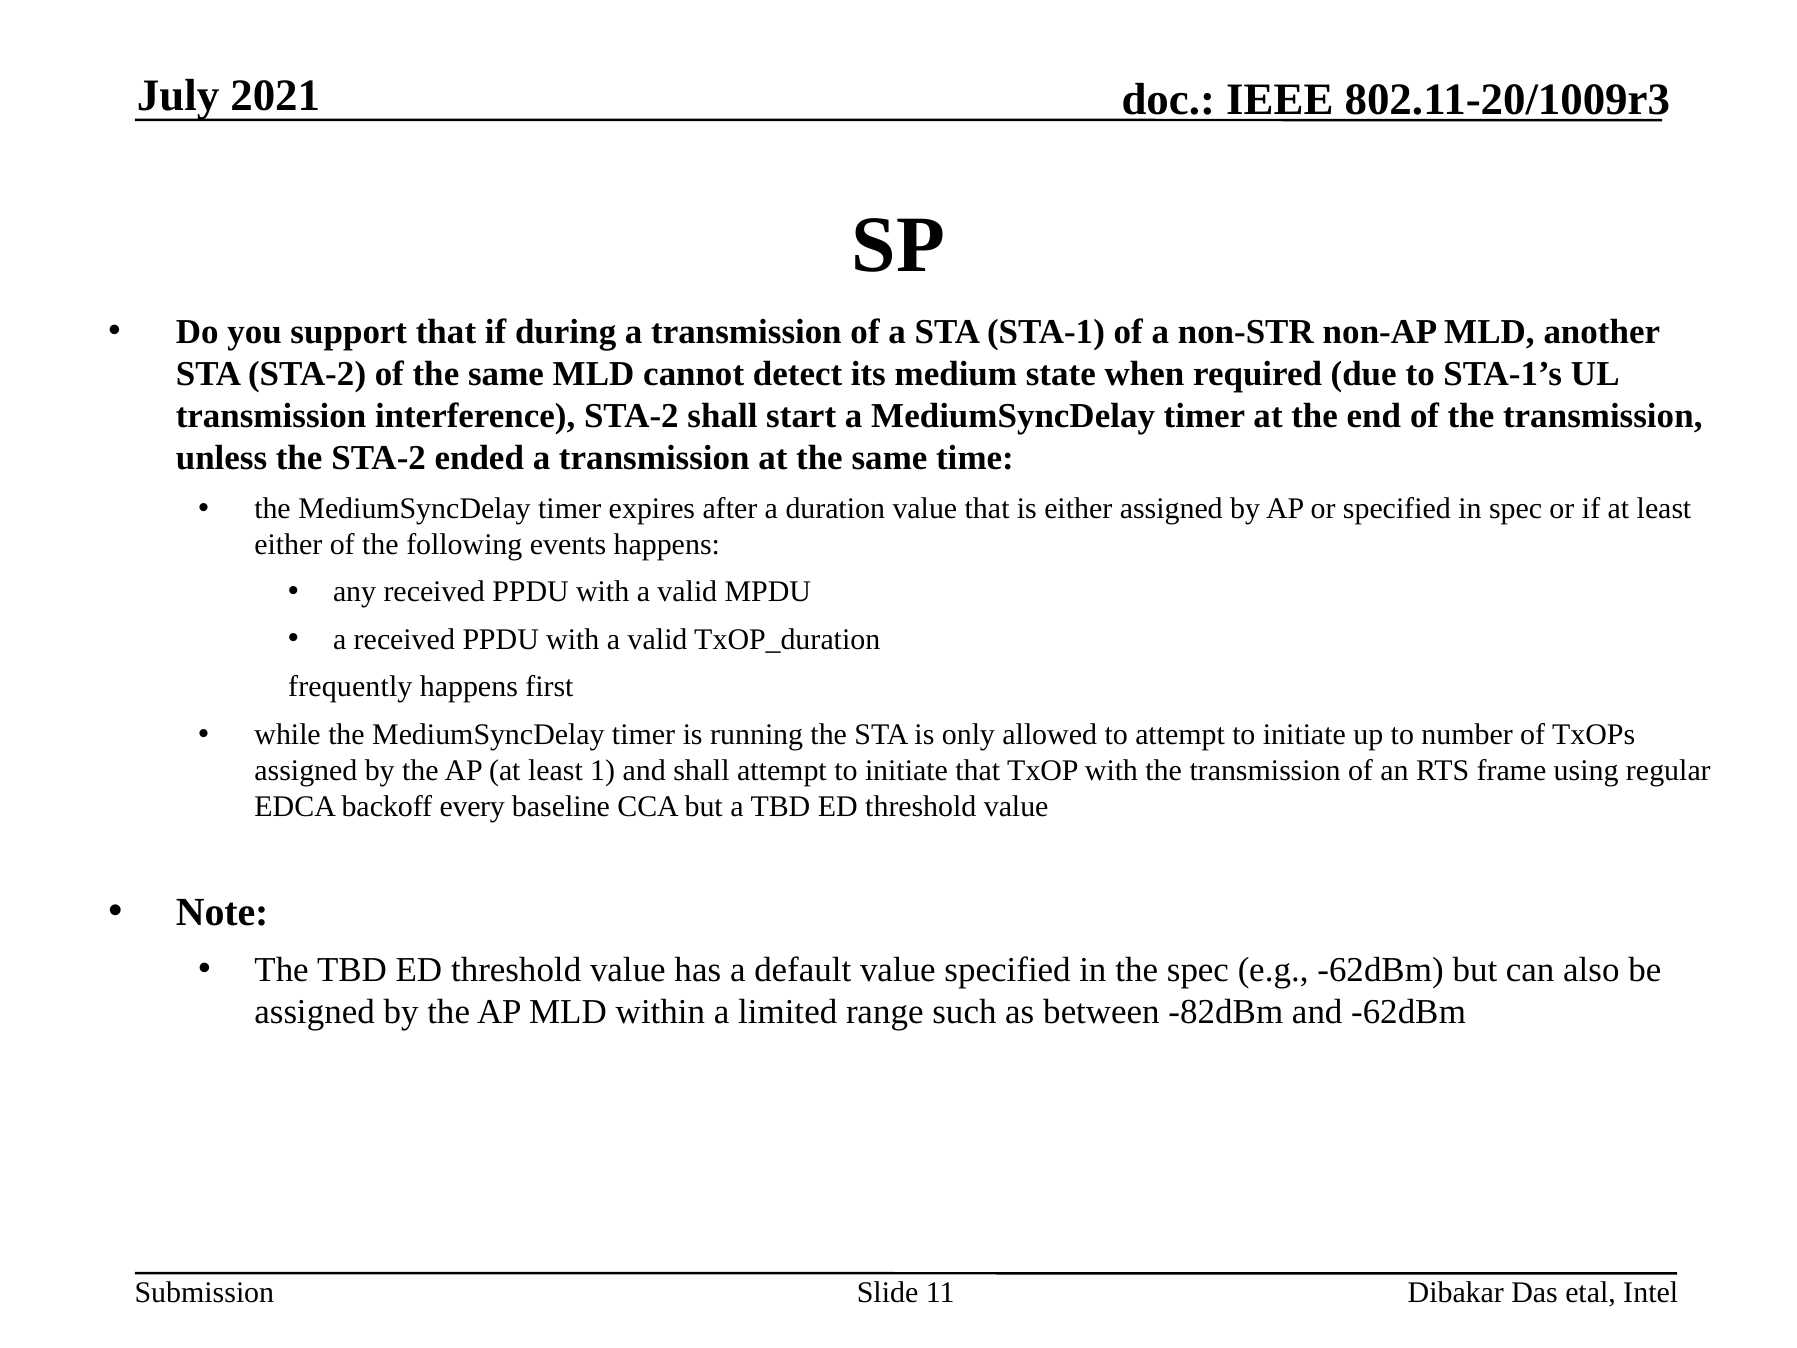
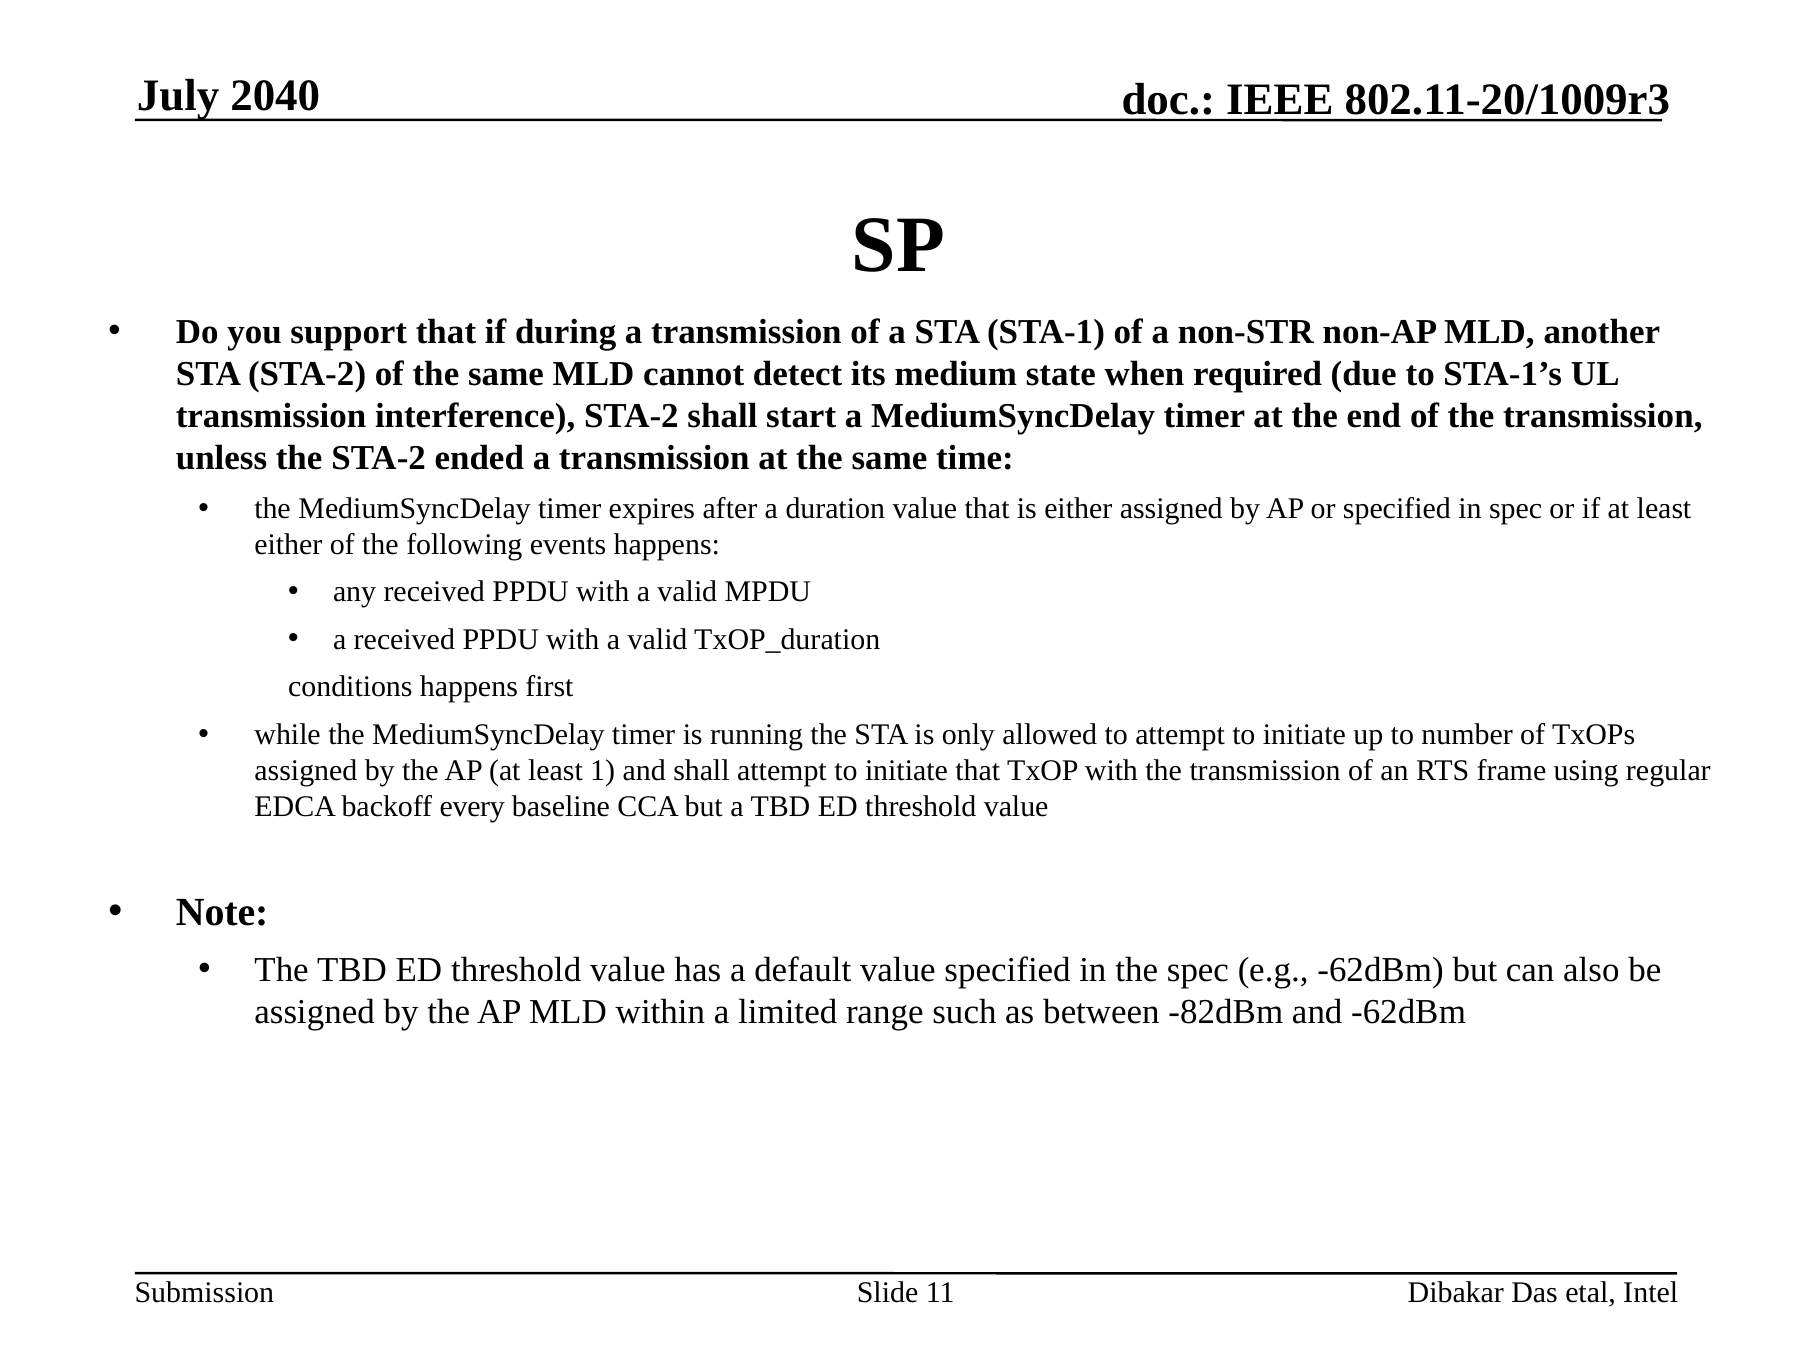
2021: 2021 -> 2040 (275, 95)
frequently: frequently -> conditions (350, 686)
